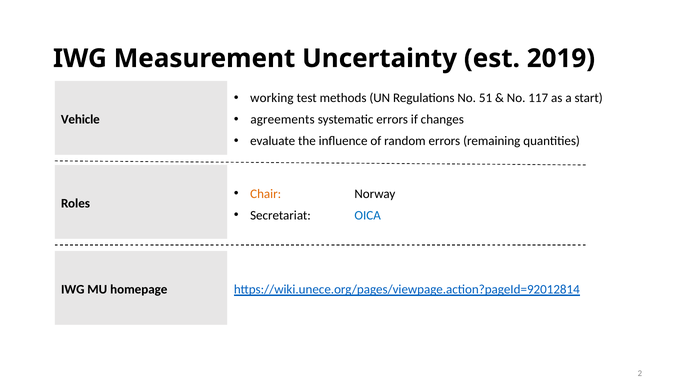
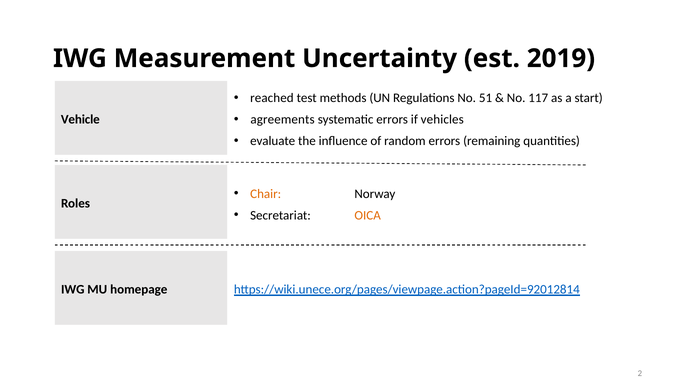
working: working -> reached (272, 98)
changes: changes -> vehicles (442, 120)
OICA colour: blue -> orange (368, 215)
